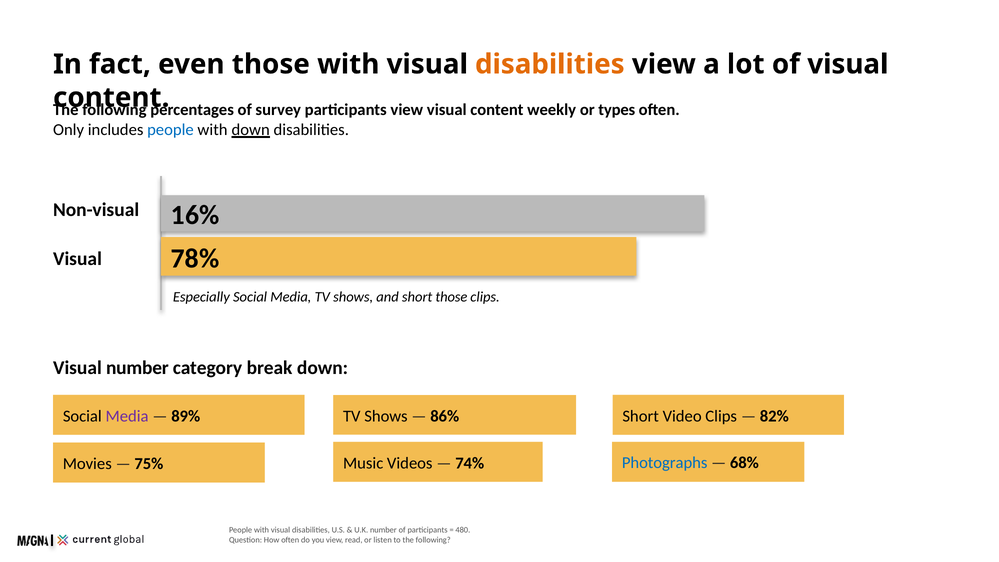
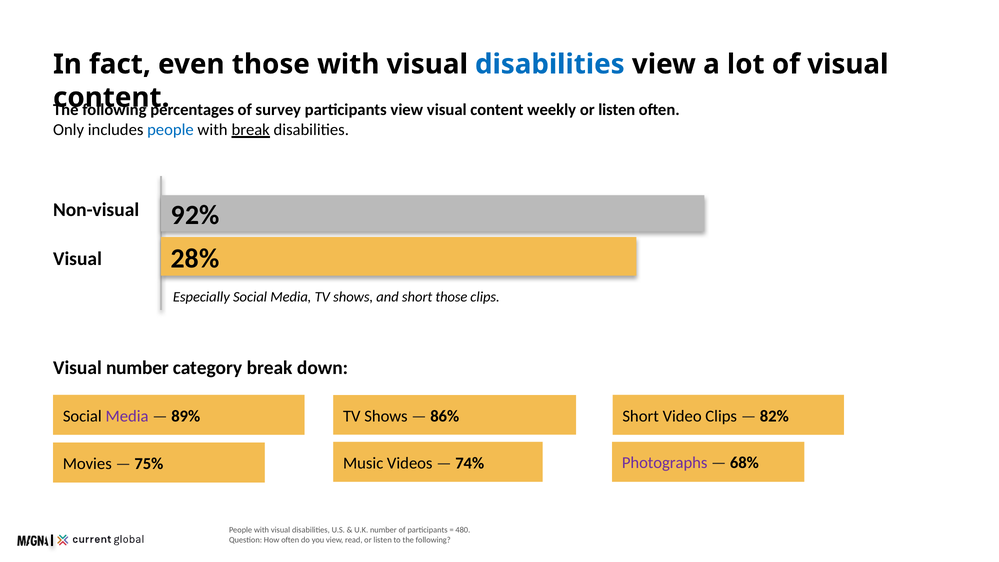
disabilities colour: orange -> blue (550, 64)
weekly or types: types -> listen (617, 110)
with down: down -> break (251, 130)
16%: 16% -> 92% (195, 215)
78%: 78% -> 28% (195, 258)
Photographs colour: blue -> purple (665, 463)
